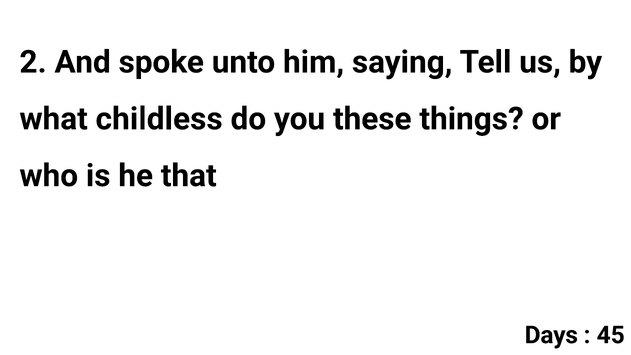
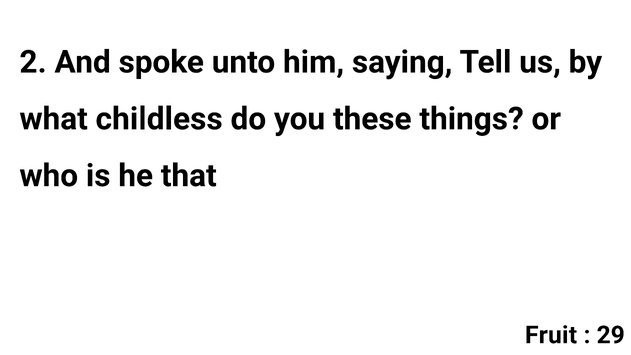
Days: Days -> Fruit (551, 335)
45: 45 -> 29 (611, 335)
